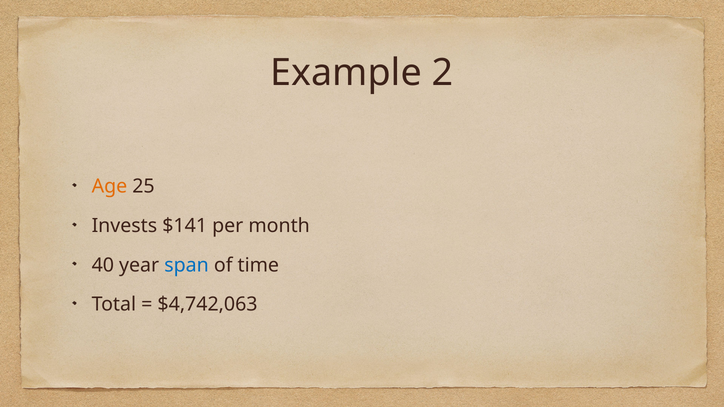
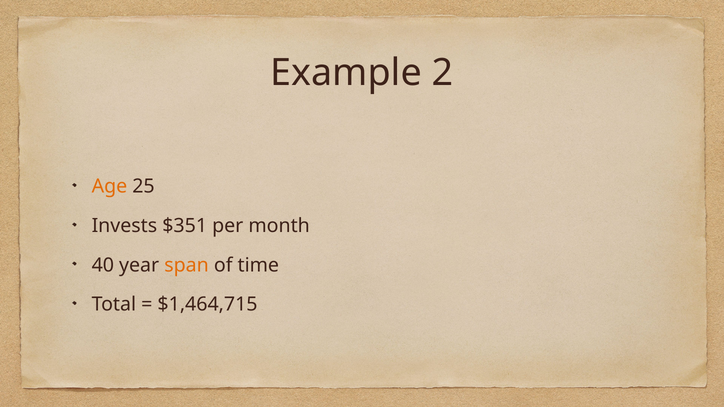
$141: $141 -> $351 (185, 226)
span colour: blue -> orange (187, 265)
$4,742,063: $4,742,063 -> $1,464,715 (208, 305)
